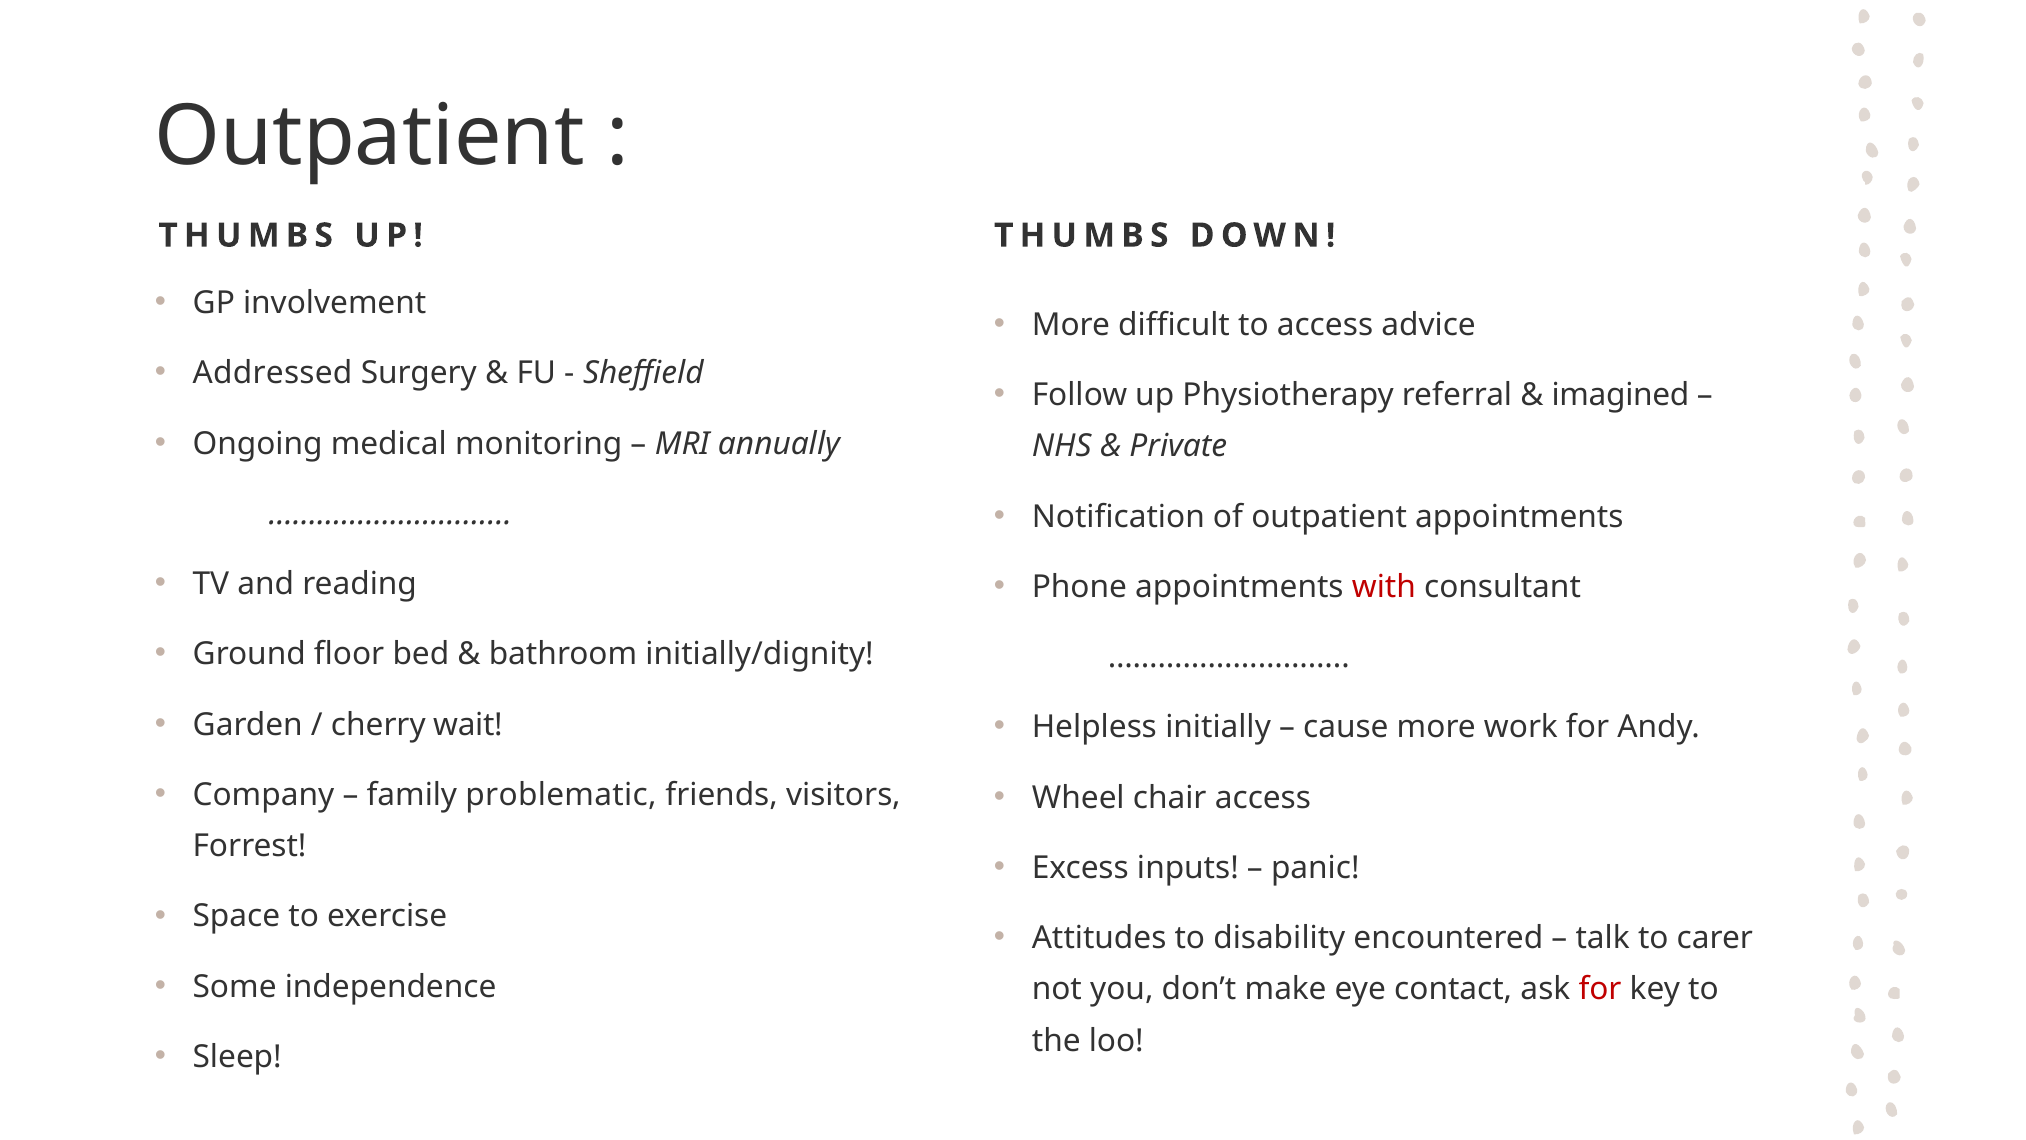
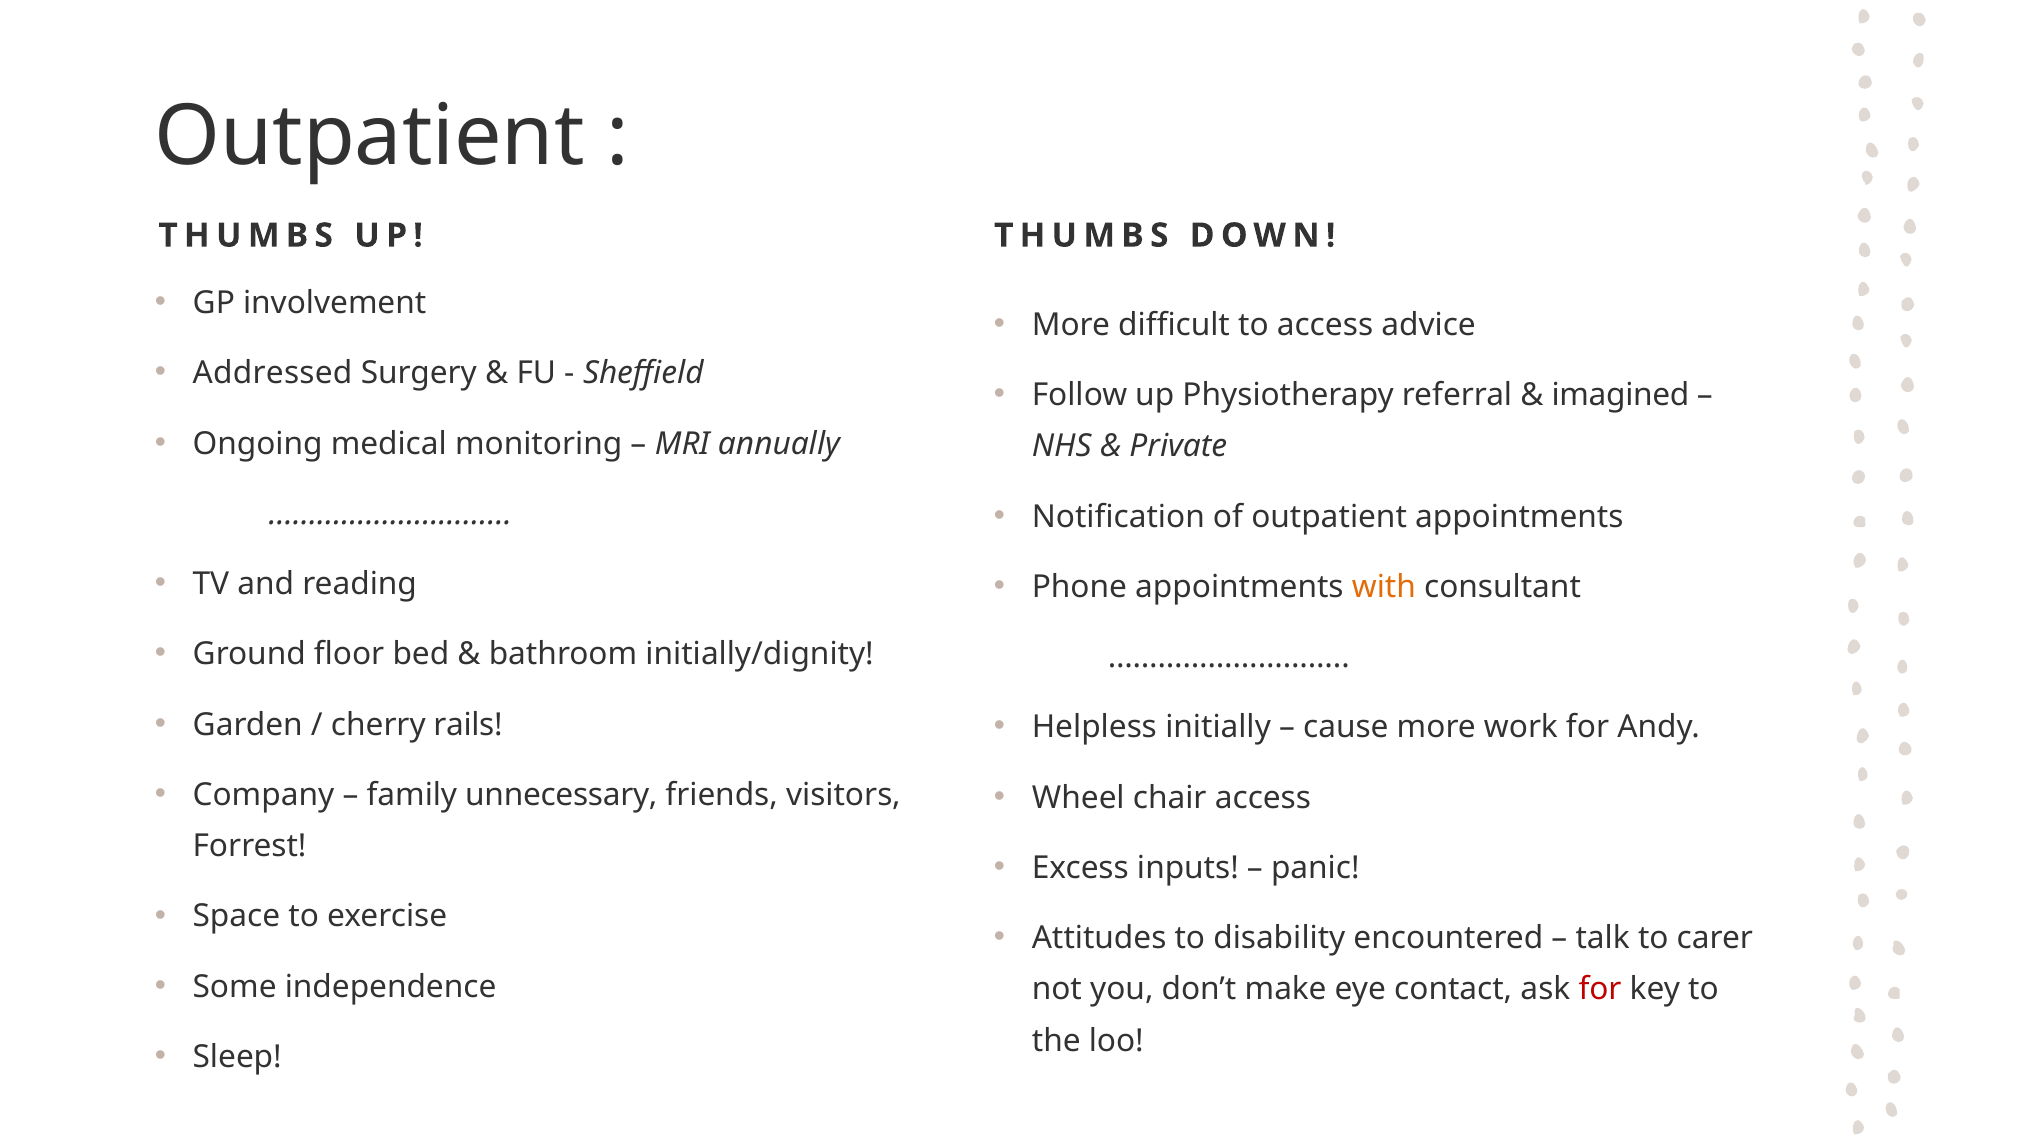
with colour: red -> orange (1384, 587)
wait: wait -> rails (468, 724)
problematic: problematic -> unnecessary (561, 795)
